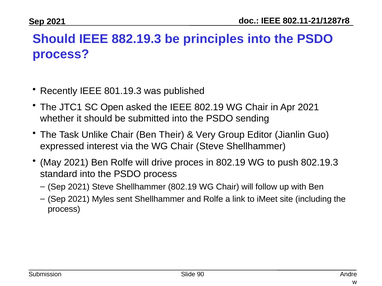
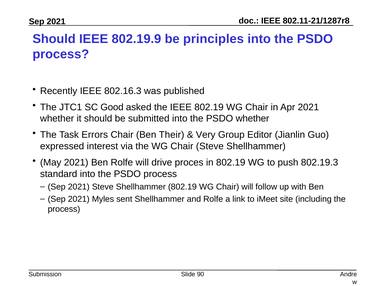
882.19.3: 882.19.3 -> 802.19.9 (136, 39)
801.19.3: 801.19.3 -> 802.16.3 (123, 91)
Open: Open -> Good (112, 107)
PSDO sending: sending -> whether (252, 119)
Unlike: Unlike -> Errors (95, 135)
